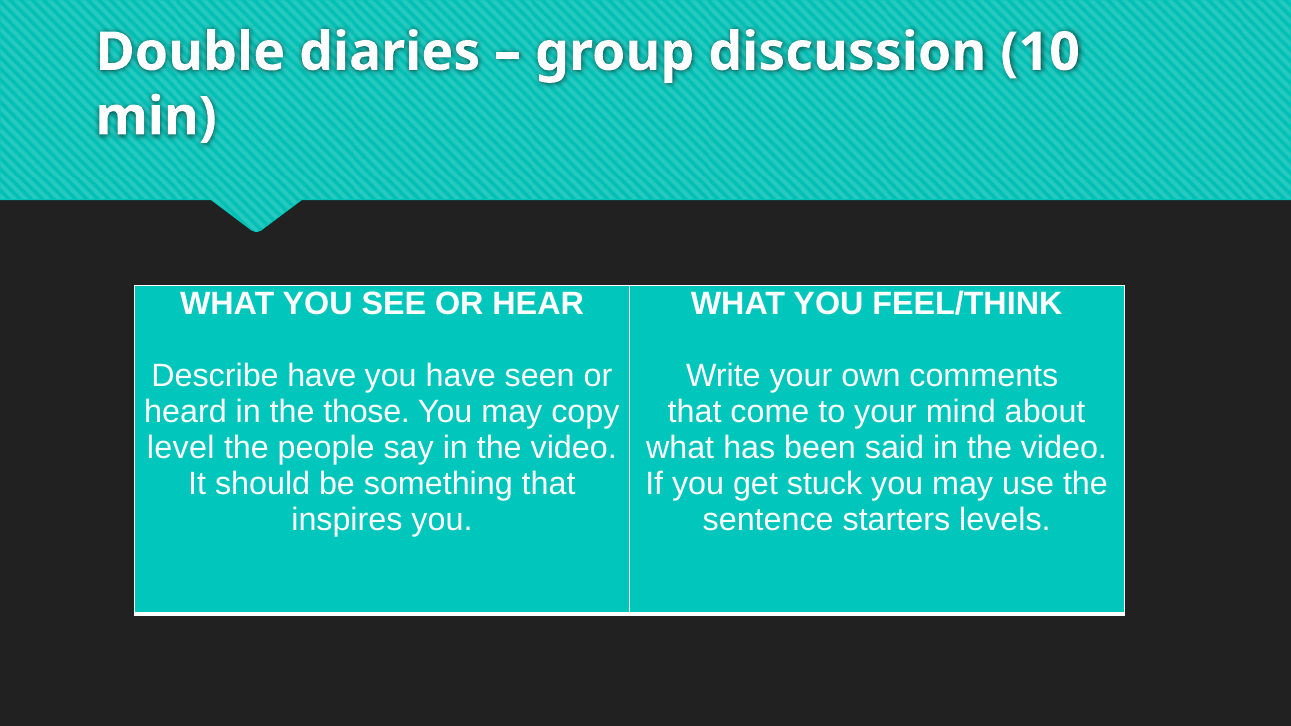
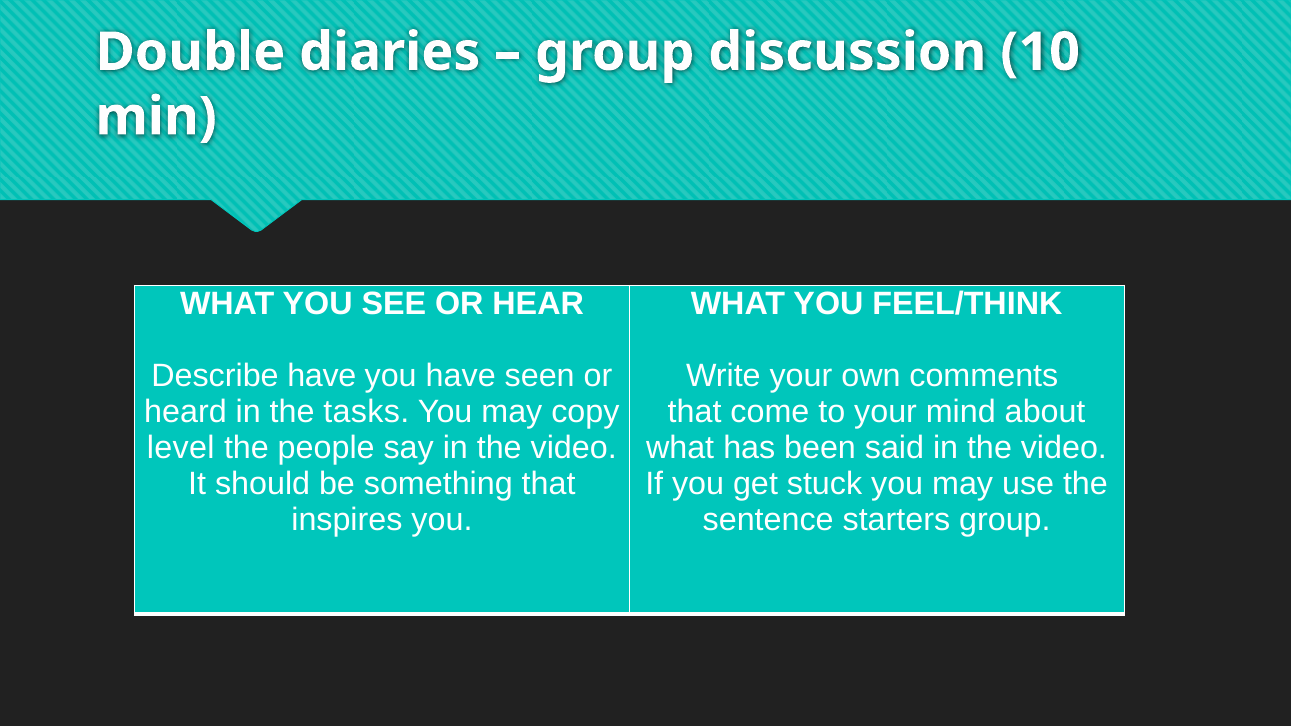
those: those -> tasks (366, 412)
starters levels: levels -> group (1005, 520)
